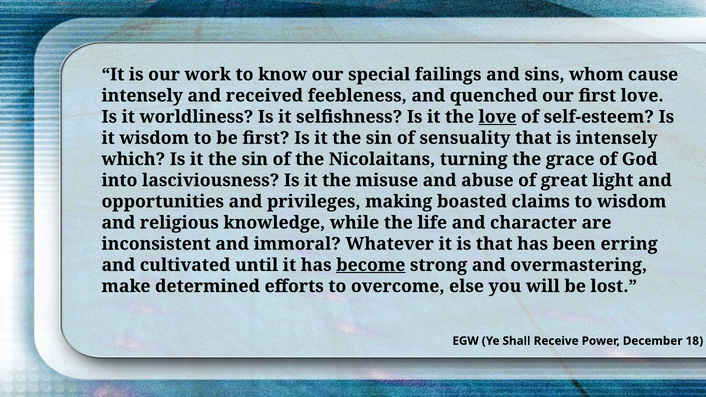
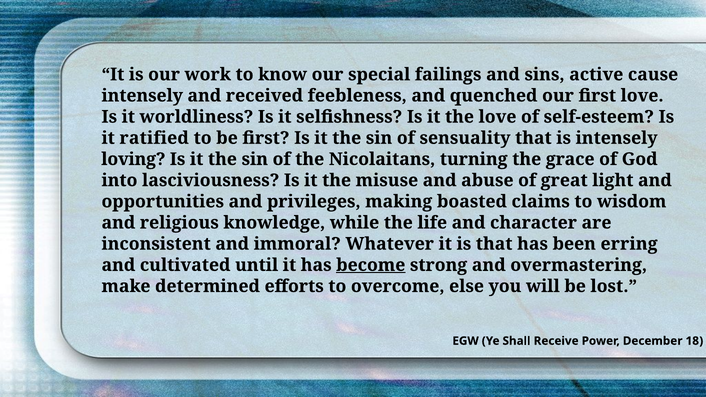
whom: whom -> active (596, 75)
love underline: present -> none (497, 117)
it wisdom: wisdom -> ratified (154, 138)
which: which -> loving (133, 159)
